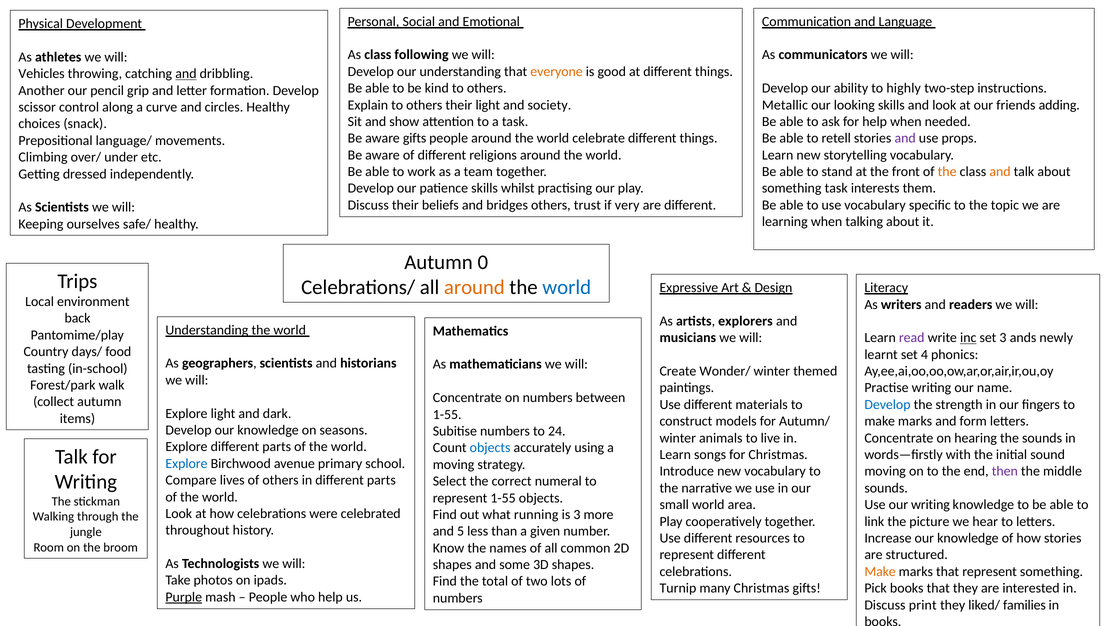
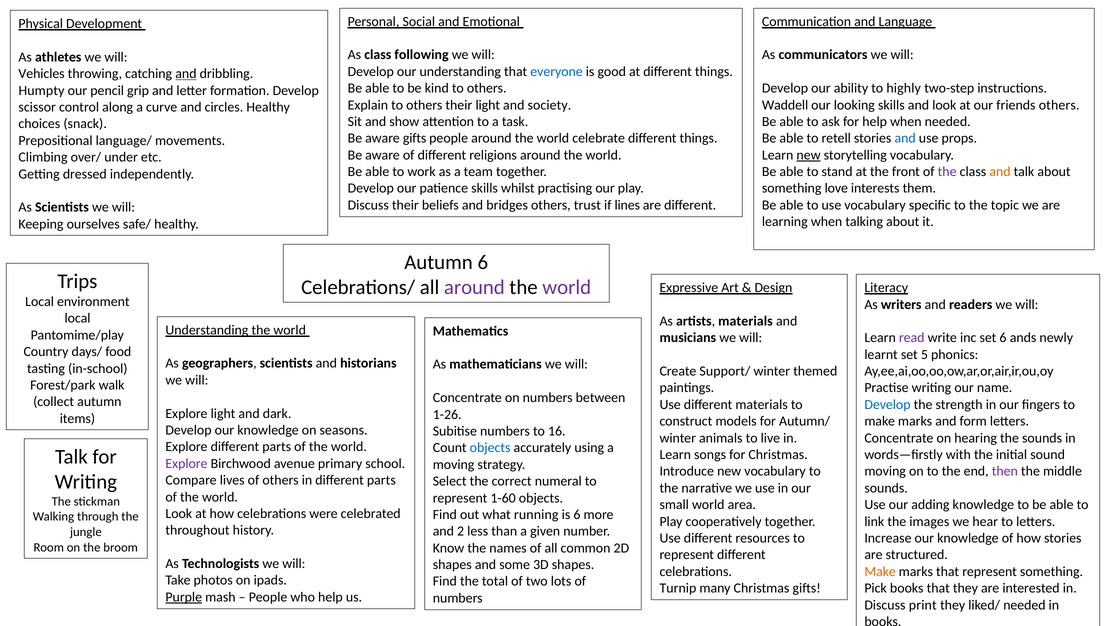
everyone colour: orange -> blue (557, 71)
Another: Another -> Humpty (41, 90)
Metallic: Metallic -> Waddell (785, 105)
friends adding: adding -> others (1059, 105)
and colour: purple -> blue (905, 138)
new underline: none -> present (809, 155)
the colour: orange -> purple (947, 172)
something task: task -> love (836, 188)
very: very -> lines (627, 205)
Autumn 0: 0 -> 6 (483, 262)
around colour: orange -> purple (474, 287)
world colour: blue -> purple (567, 287)
back: back -> local (77, 318)
artists explorers: explorers -> materials (745, 321)
inc underline: present -> none (968, 338)
set 3: 3 -> 6 (1003, 338)
4: 4 -> 5 (924, 354)
Wonder/: Wonder/ -> Support/ (725, 371)
1-55: 1-55 -> 1-26 (447, 414)
24: 24 -> 16 (557, 431)
Explore colour: blue -> purple (186, 463)
represent 1-55: 1-55 -> 1-60 (503, 498)
our writing: writing -> adding (930, 504)
is 3: 3 -> 6 (577, 514)
picture: picture -> images (929, 521)
5: 5 -> 2 (461, 531)
liked/ families: families -> needed (1024, 604)
